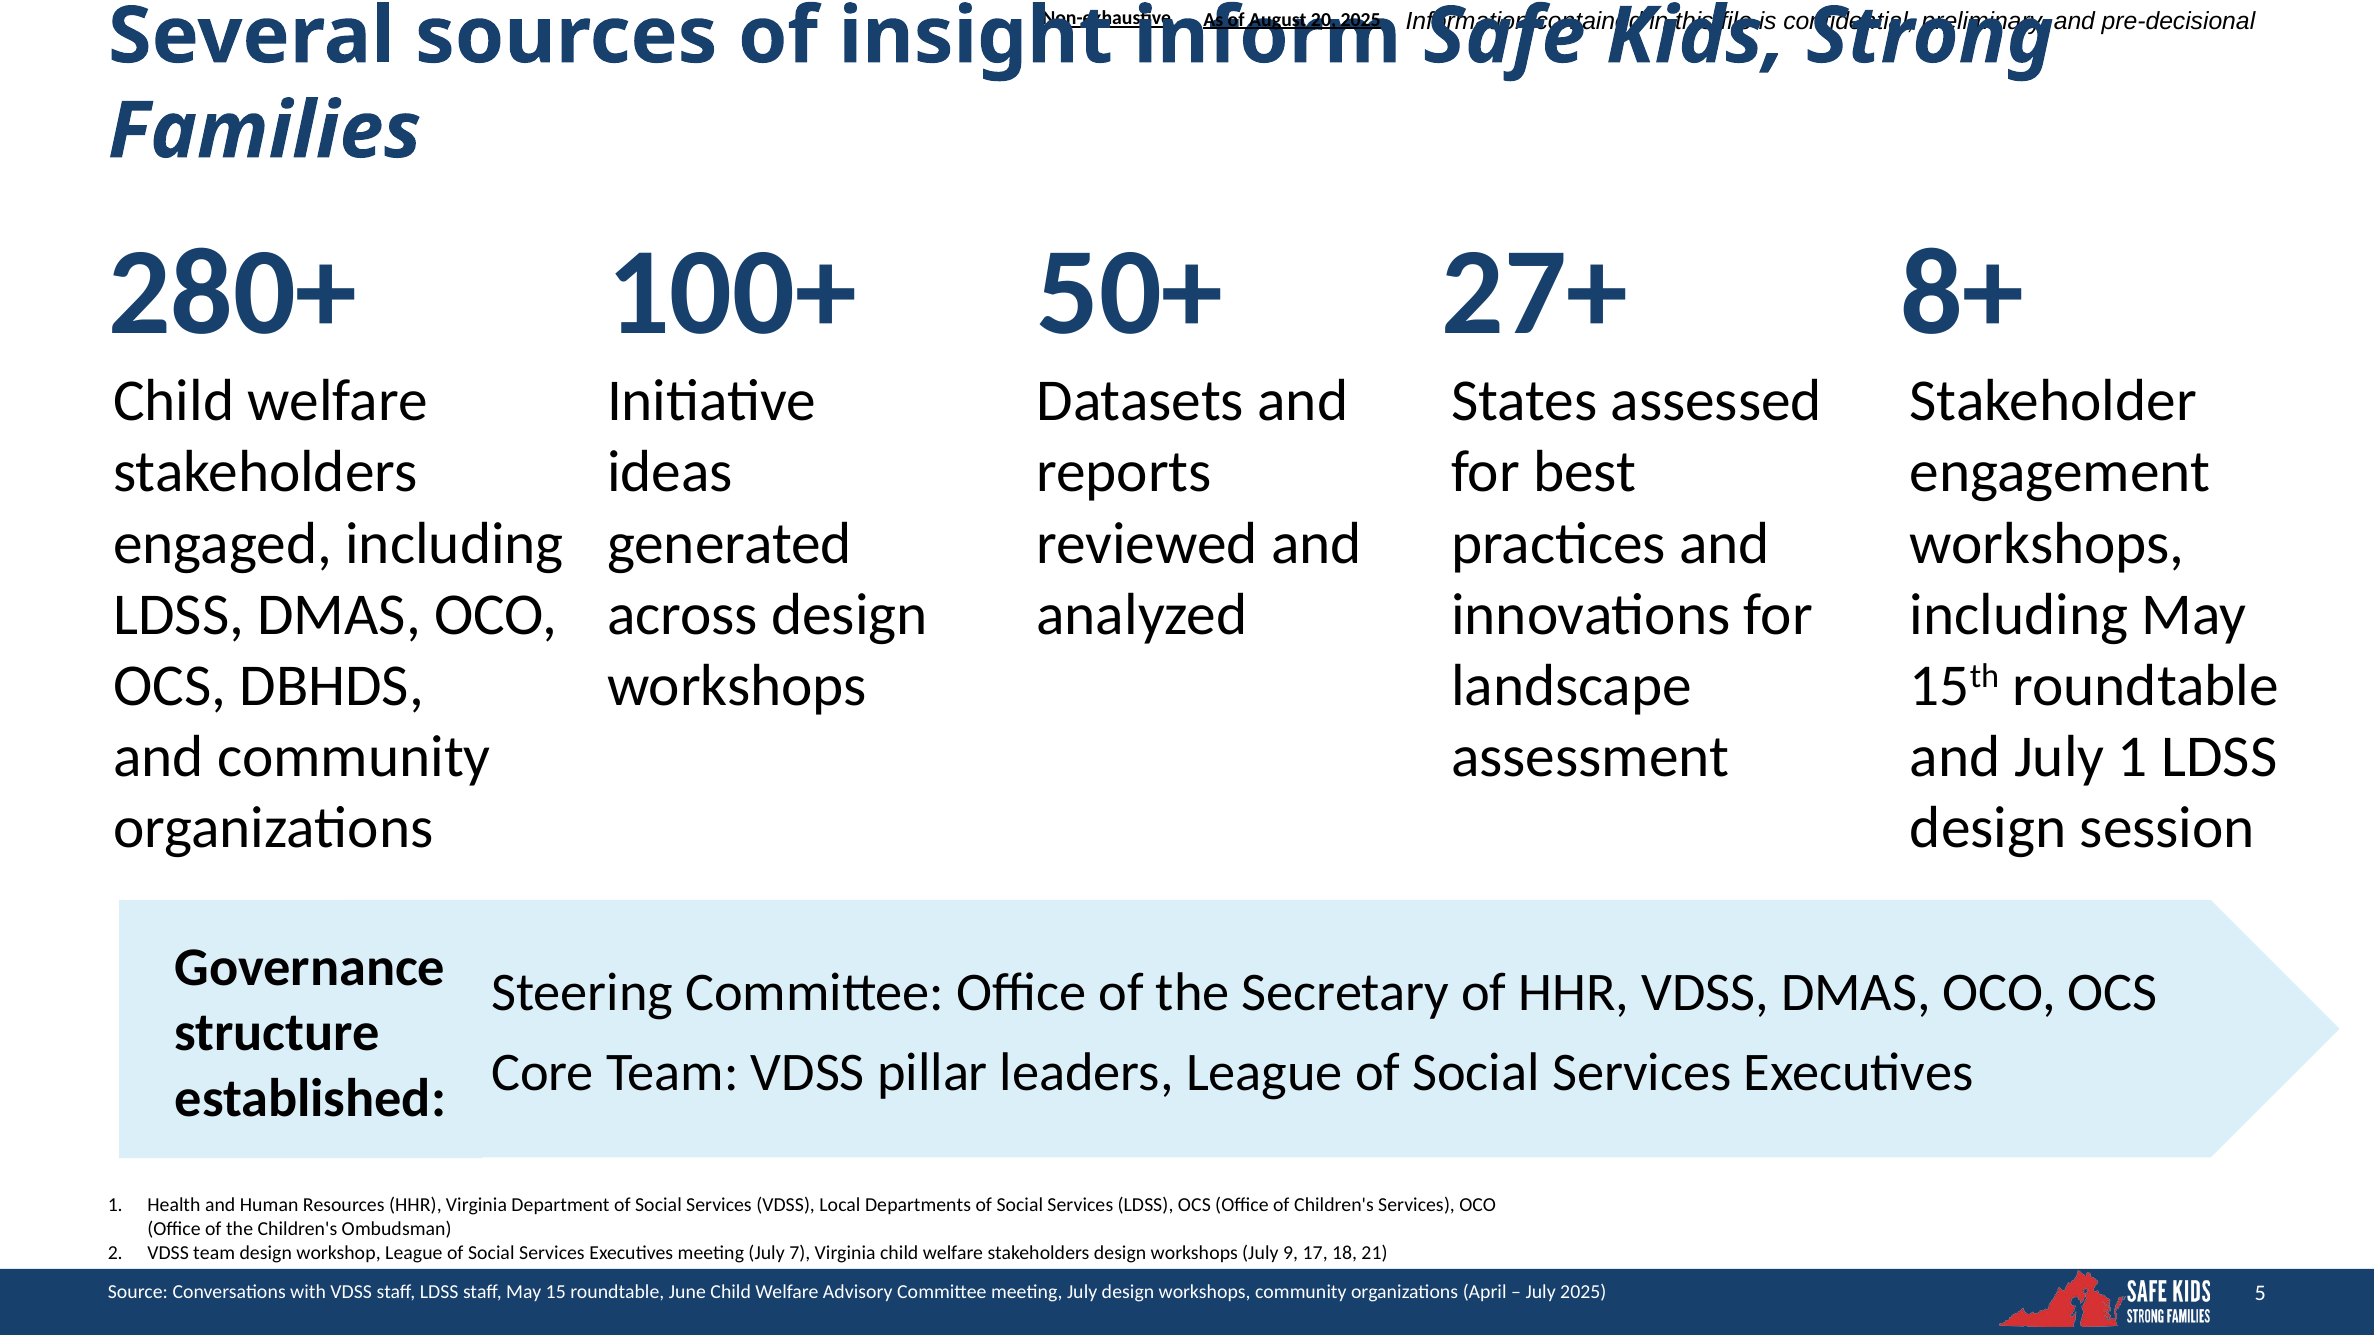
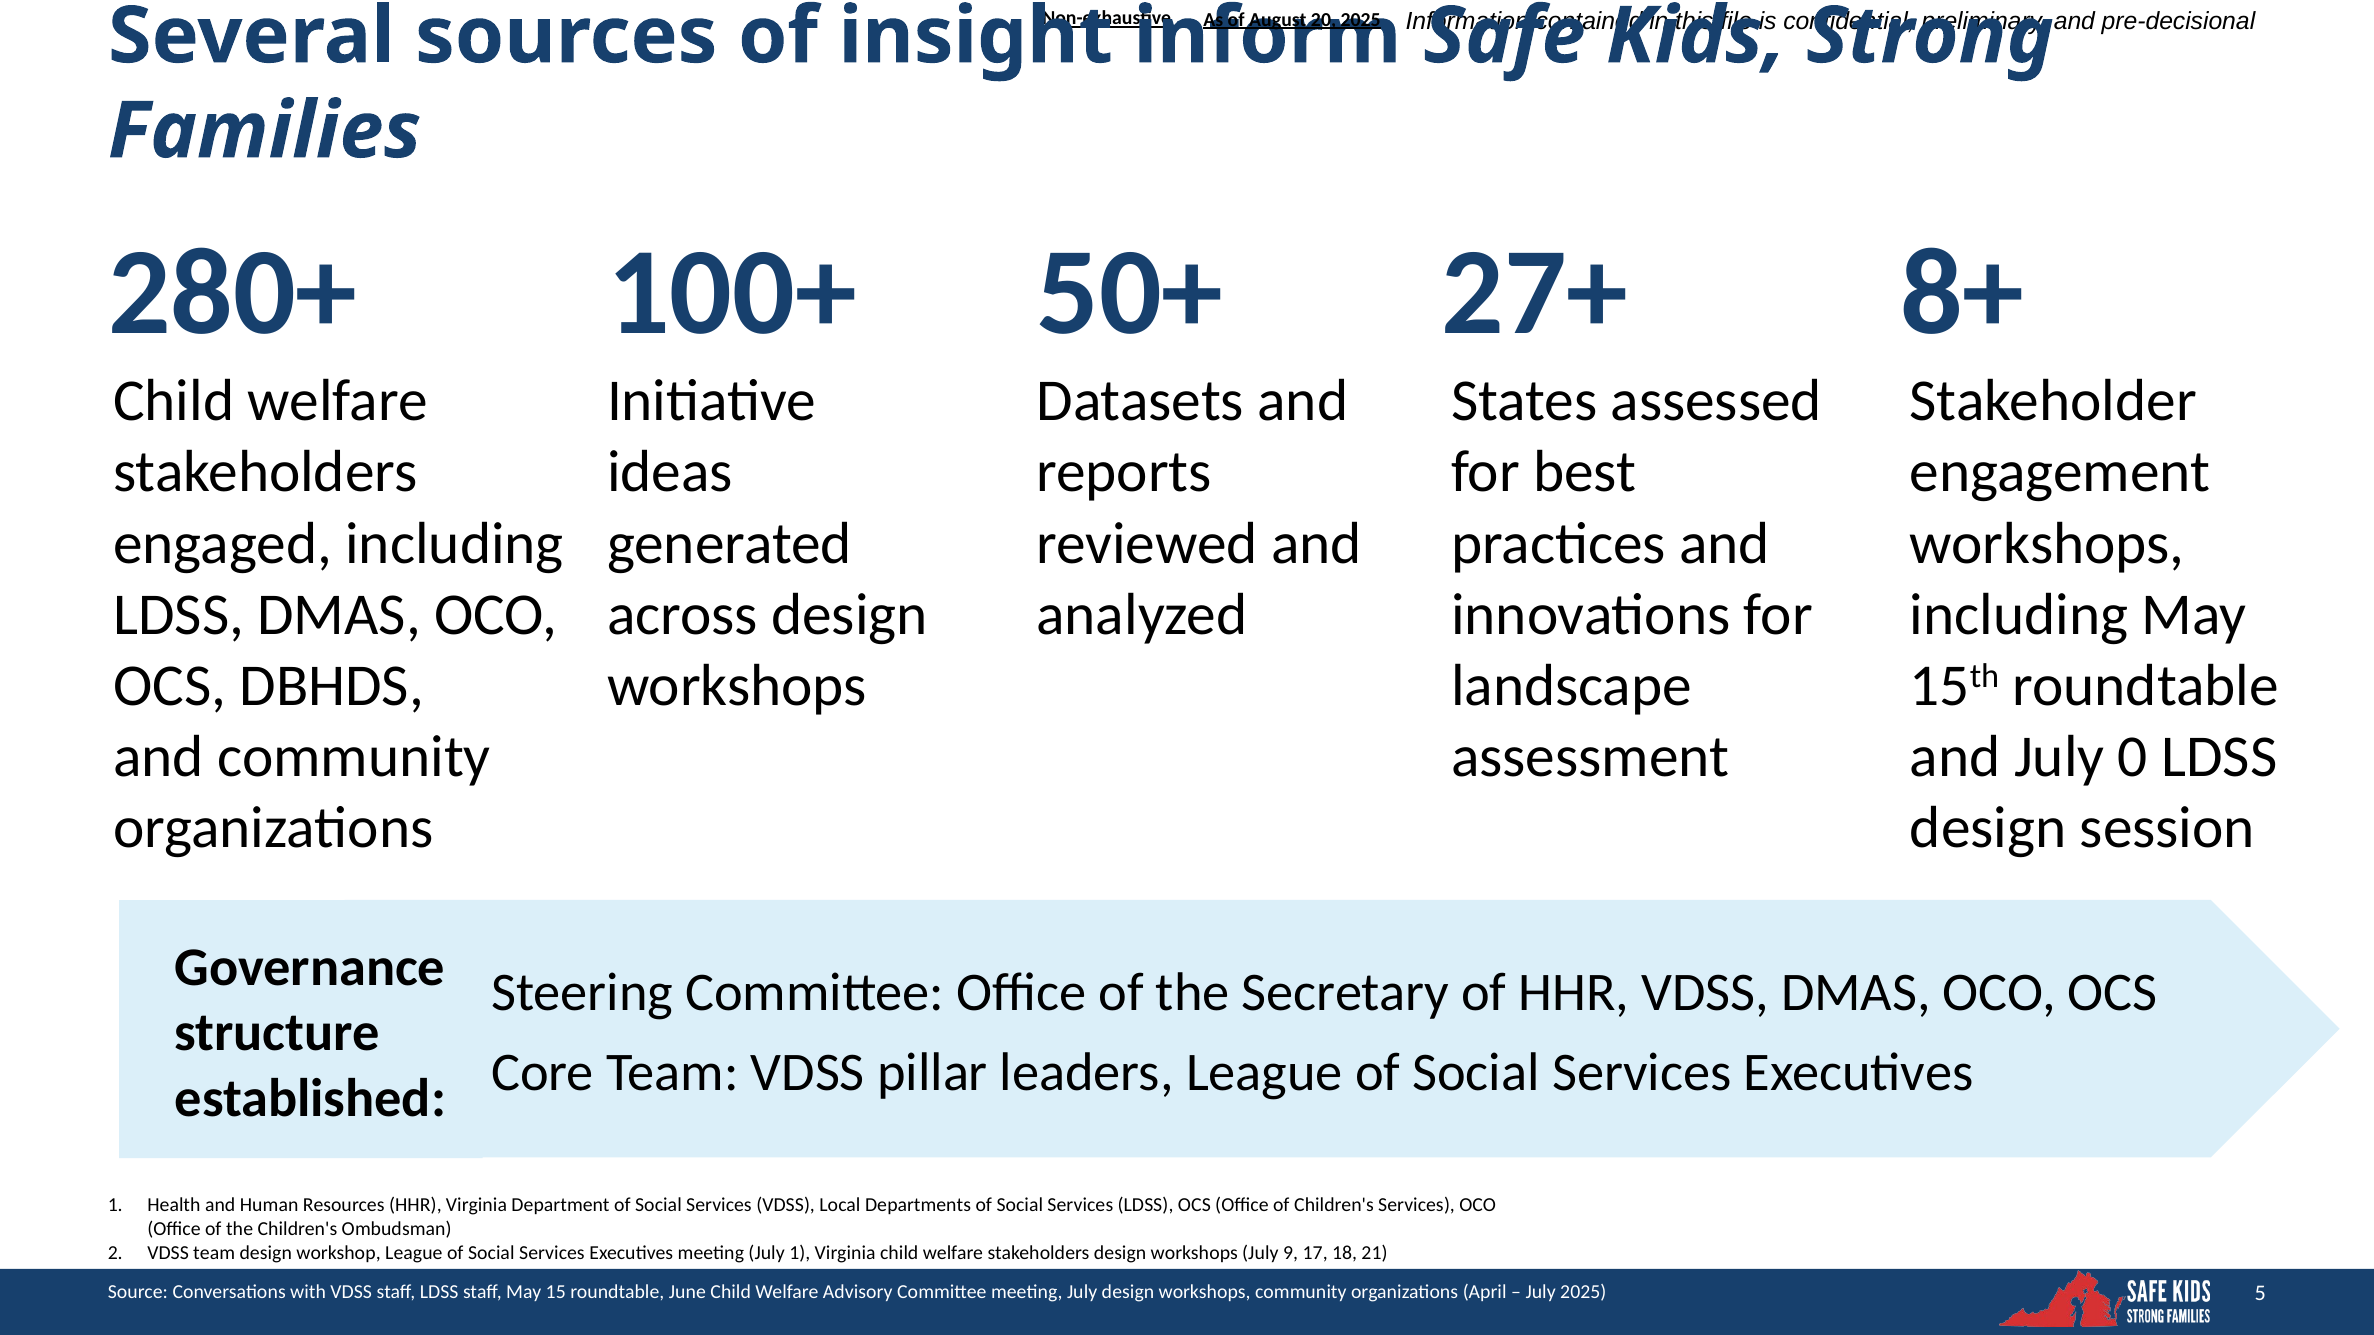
July 1: 1 -> 0 (2133, 757)
July 7: 7 -> 1 (800, 1253)
